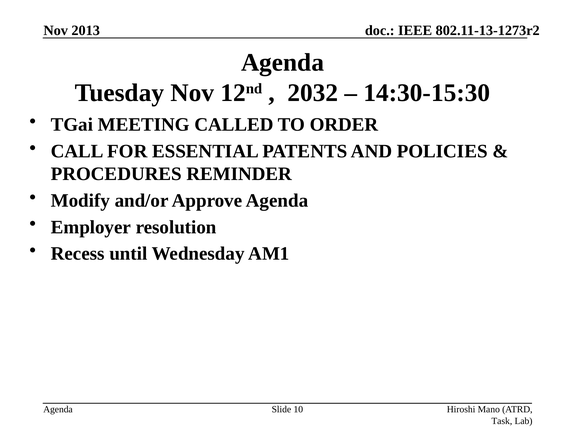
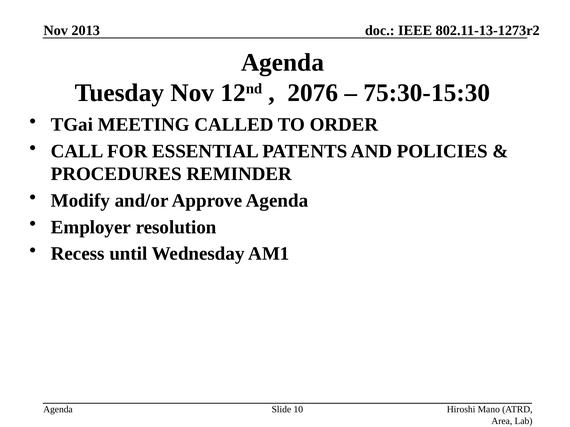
2032: 2032 -> 2076 (313, 93)
14:30-15:30: 14:30-15:30 -> 75:30-15:30 (427, 93)
Task: Task -> Area (502, 421)
